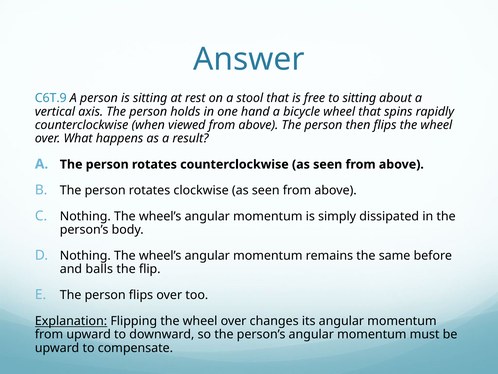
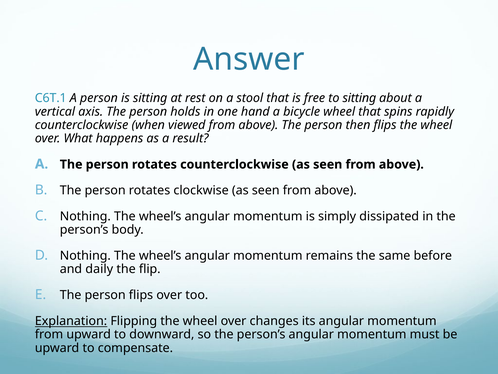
C6T.9: C6T.9 -> C6T.1 (51, 98)
balls: balls -> daily (99, 269)
